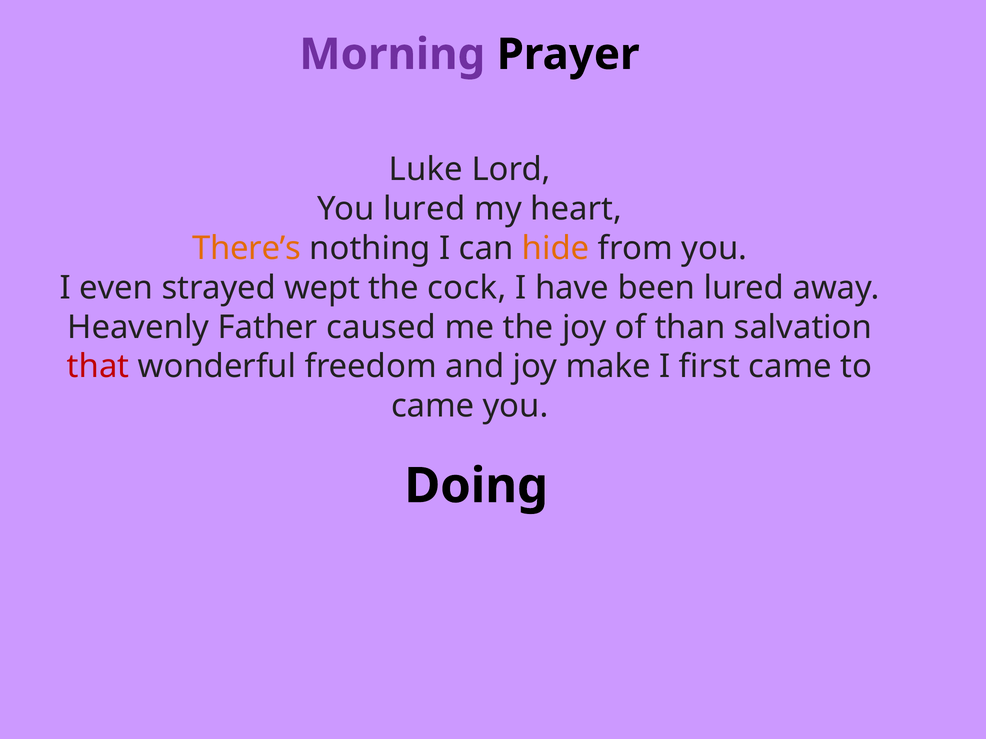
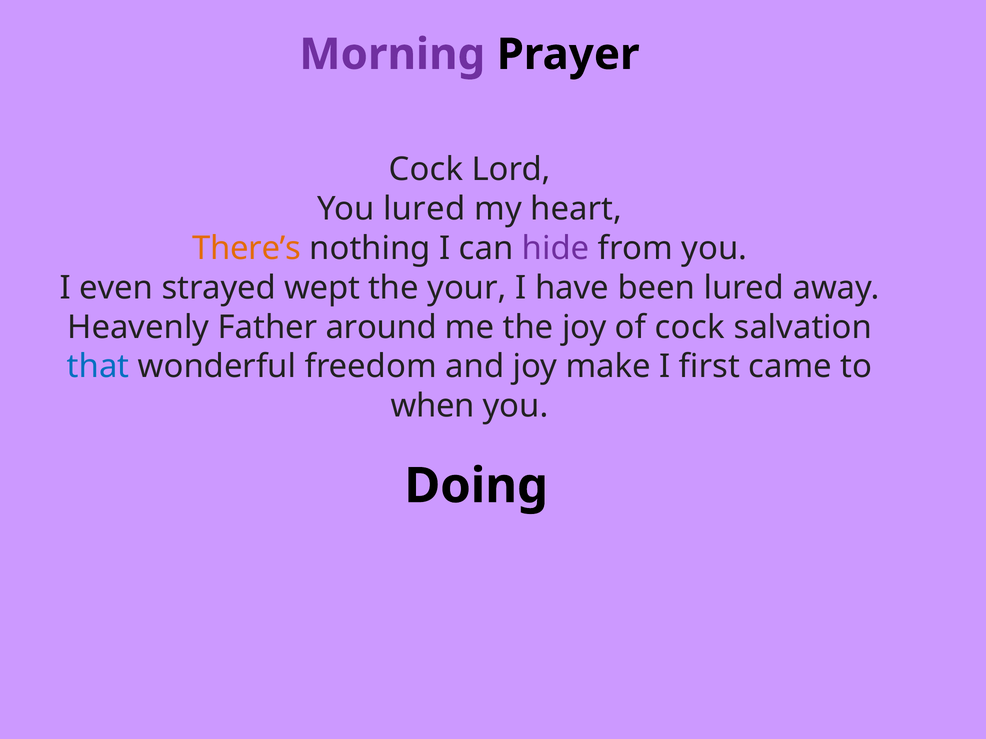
Luke: Luke -> Cock (426, 170)
hide colour: orange -> purple (556, 248)
cock: cock -> your (467, 288)
caused: caused -> around (381, 327)
of than: than -> cock (690, 327)
that colour: red -> blue (98, 367)
came: came -> when (433, 406)
